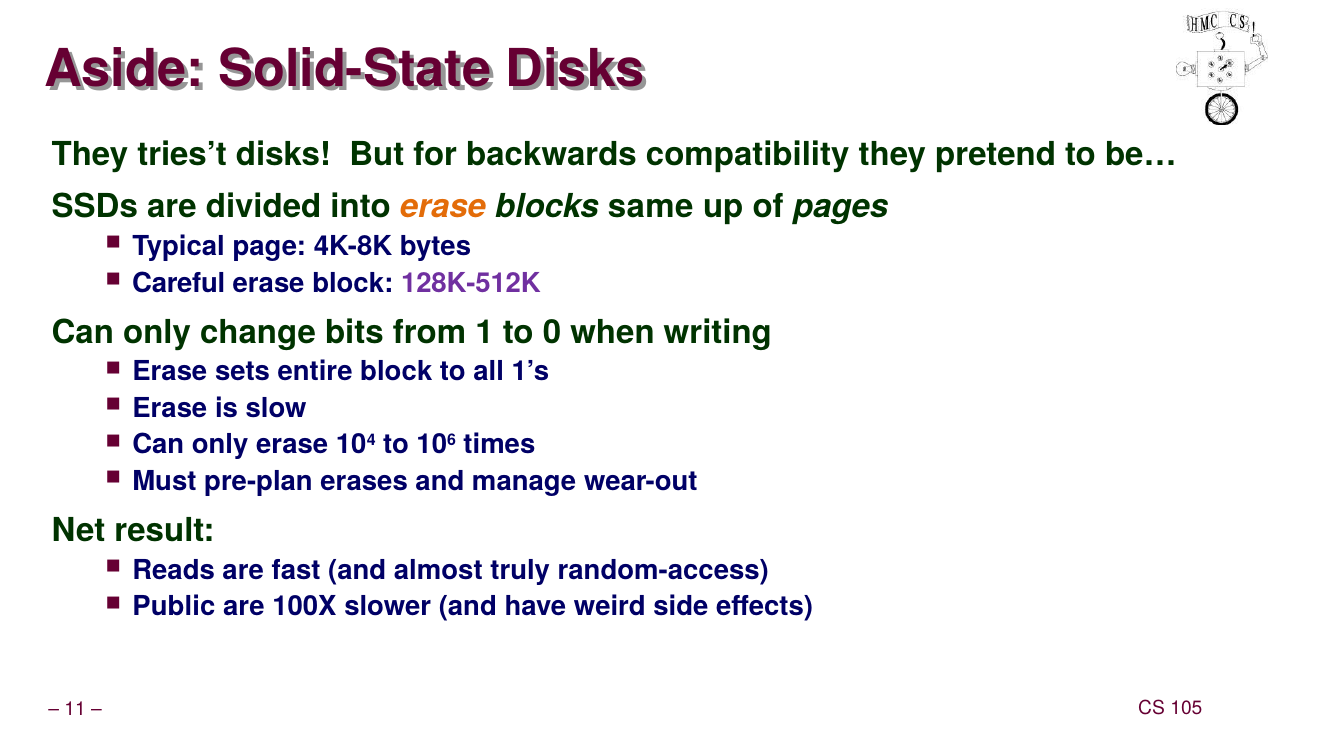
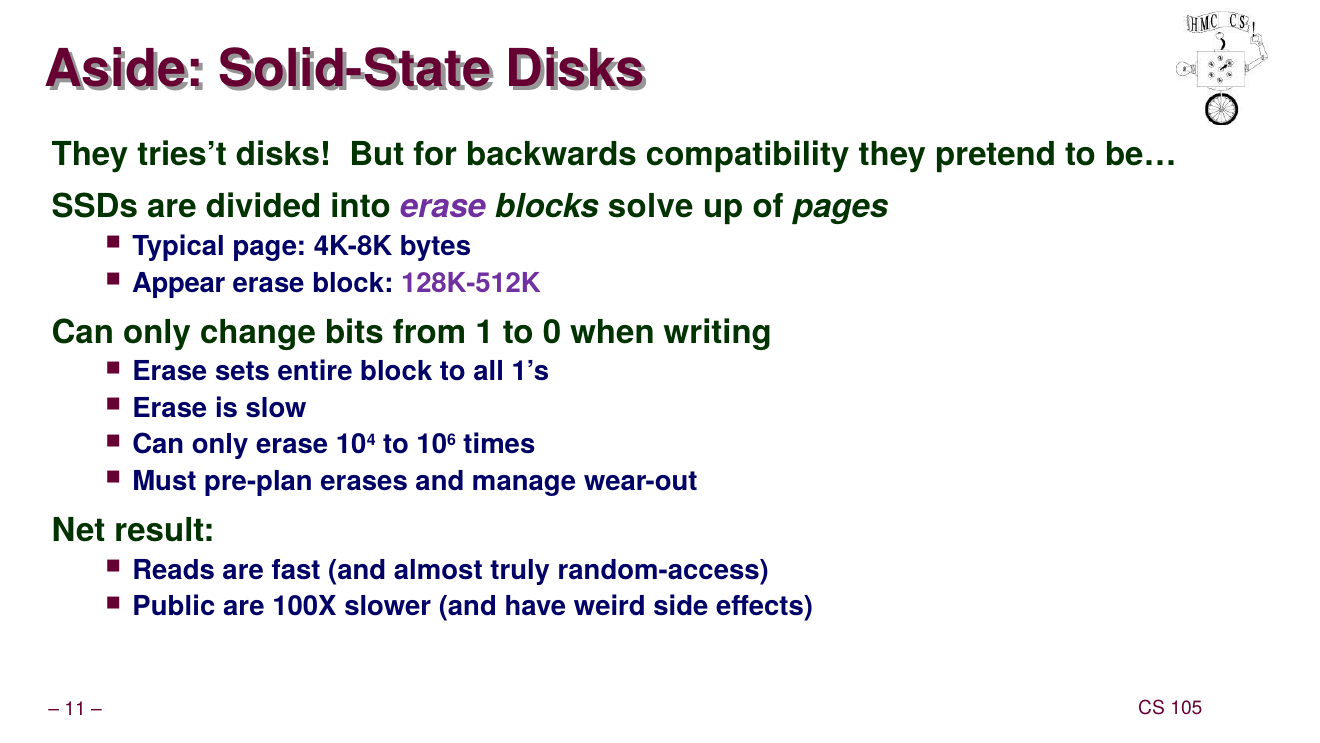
erase colour: orange -> purple (443, 207)
same: same -> solve (651, 207)
Careful: Careful -> Appear (179, 283)
